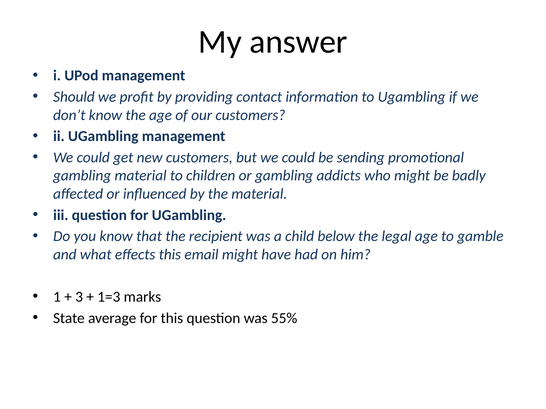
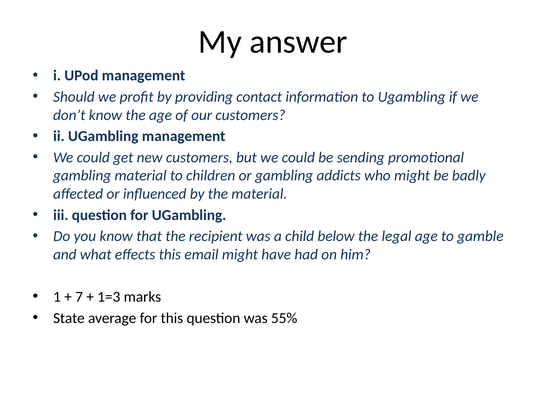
3: 3 -> 7 (79, 297)
